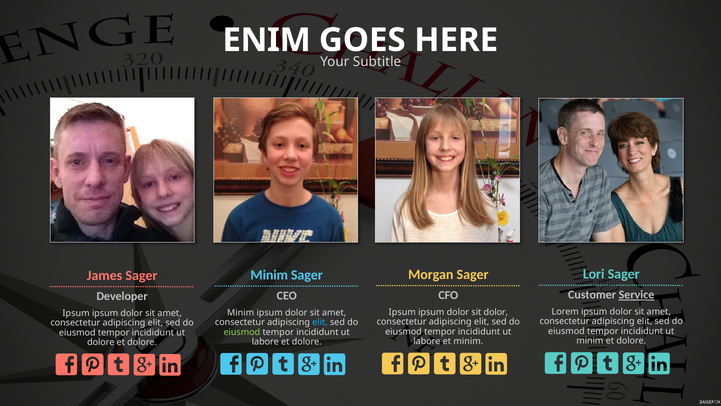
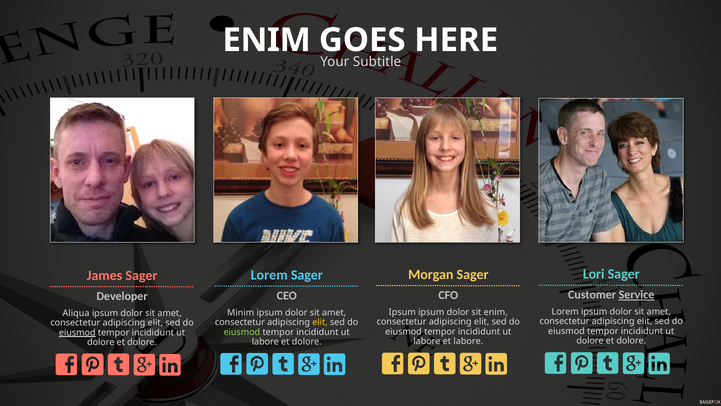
Minim: Minim -> Lorem (269, 275)
sit dolor: dolor -> enim (496, 312)
Ipsum: Ipsum -> Aliqua (76, 313)
elit colour: light blue -> yellow (320, 322)
eiusmod underline: none -> present (77, 332)
minim: minim -> dolore (590, 341)
et minim: minim -> labore (468, 341)
